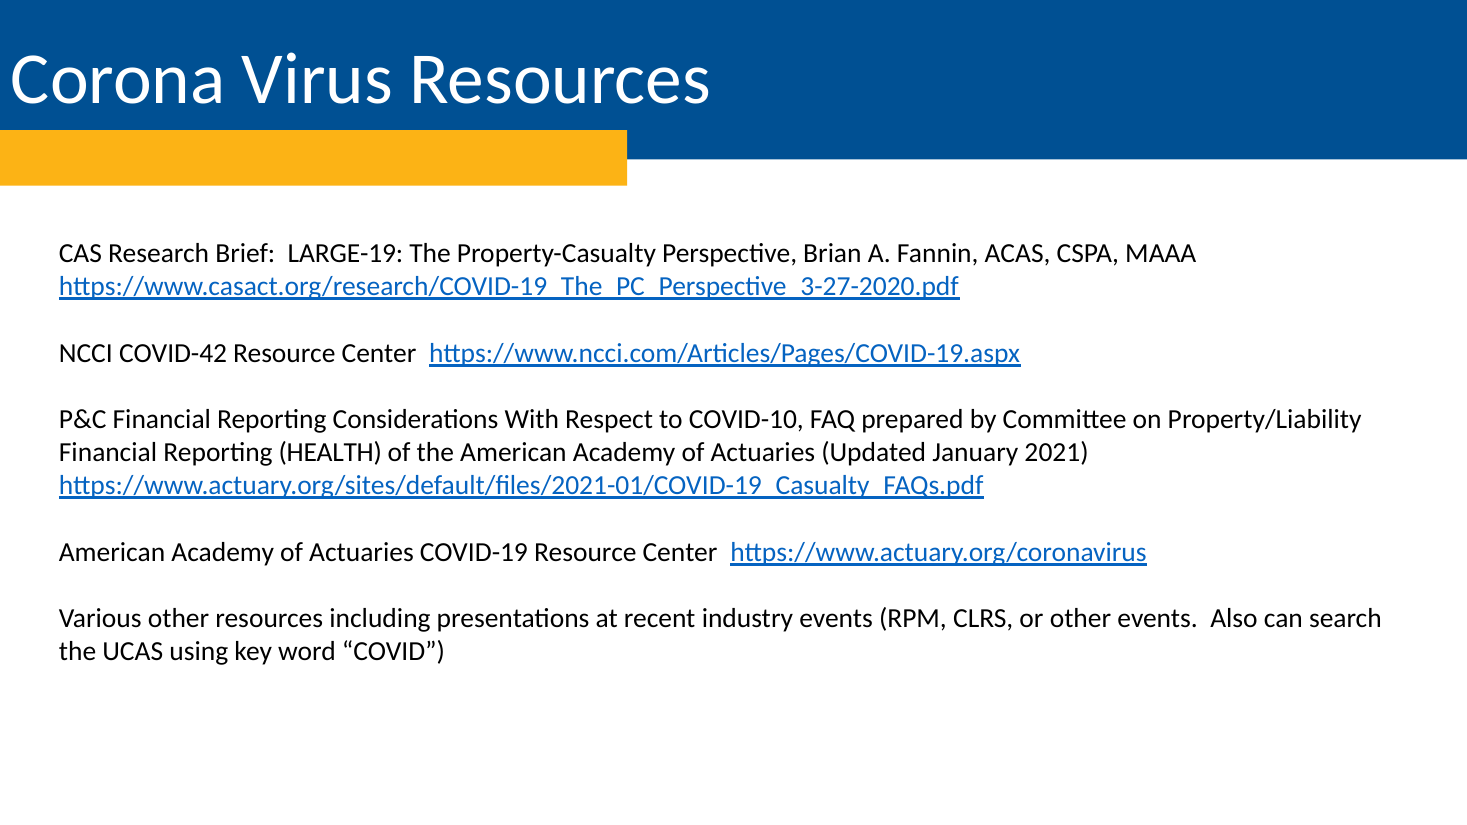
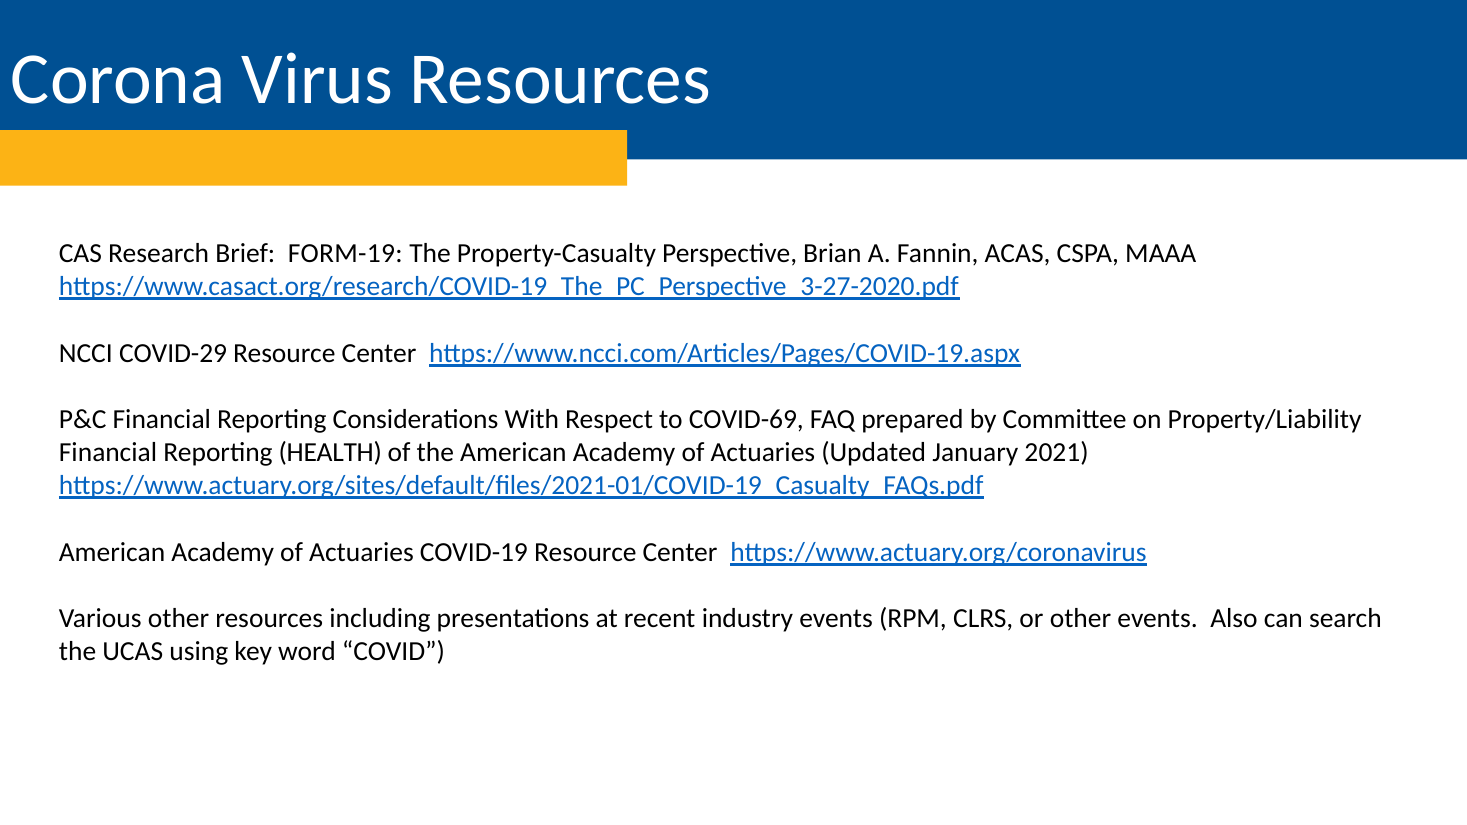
LARGE-19: LARGE-19 -> FORM-19 (345, 254)
COVID-42: COVID-42 -> COVID-29 (173, 353)
COVID-10: COVID-10 -> COVID-69 (746, 420)
